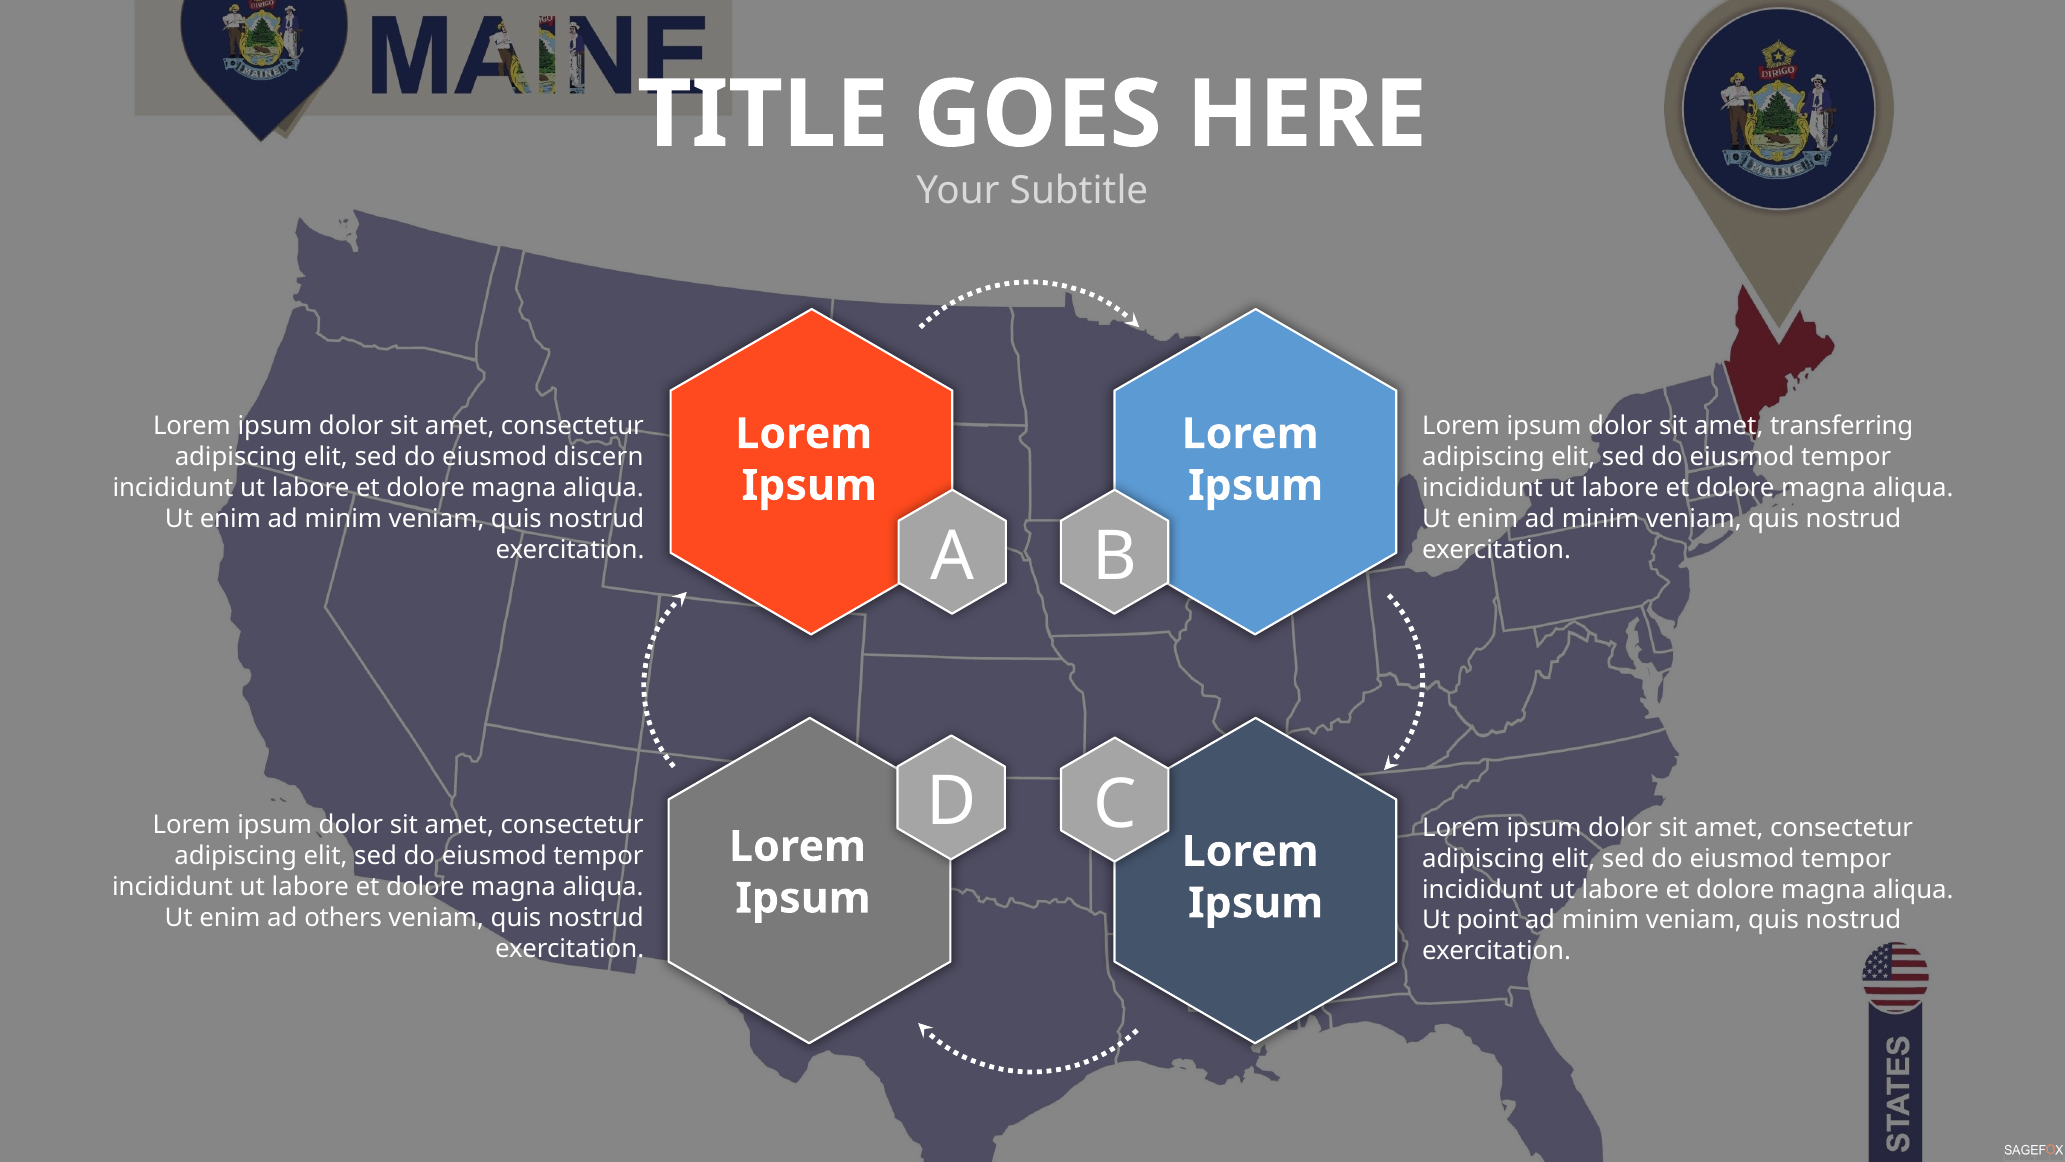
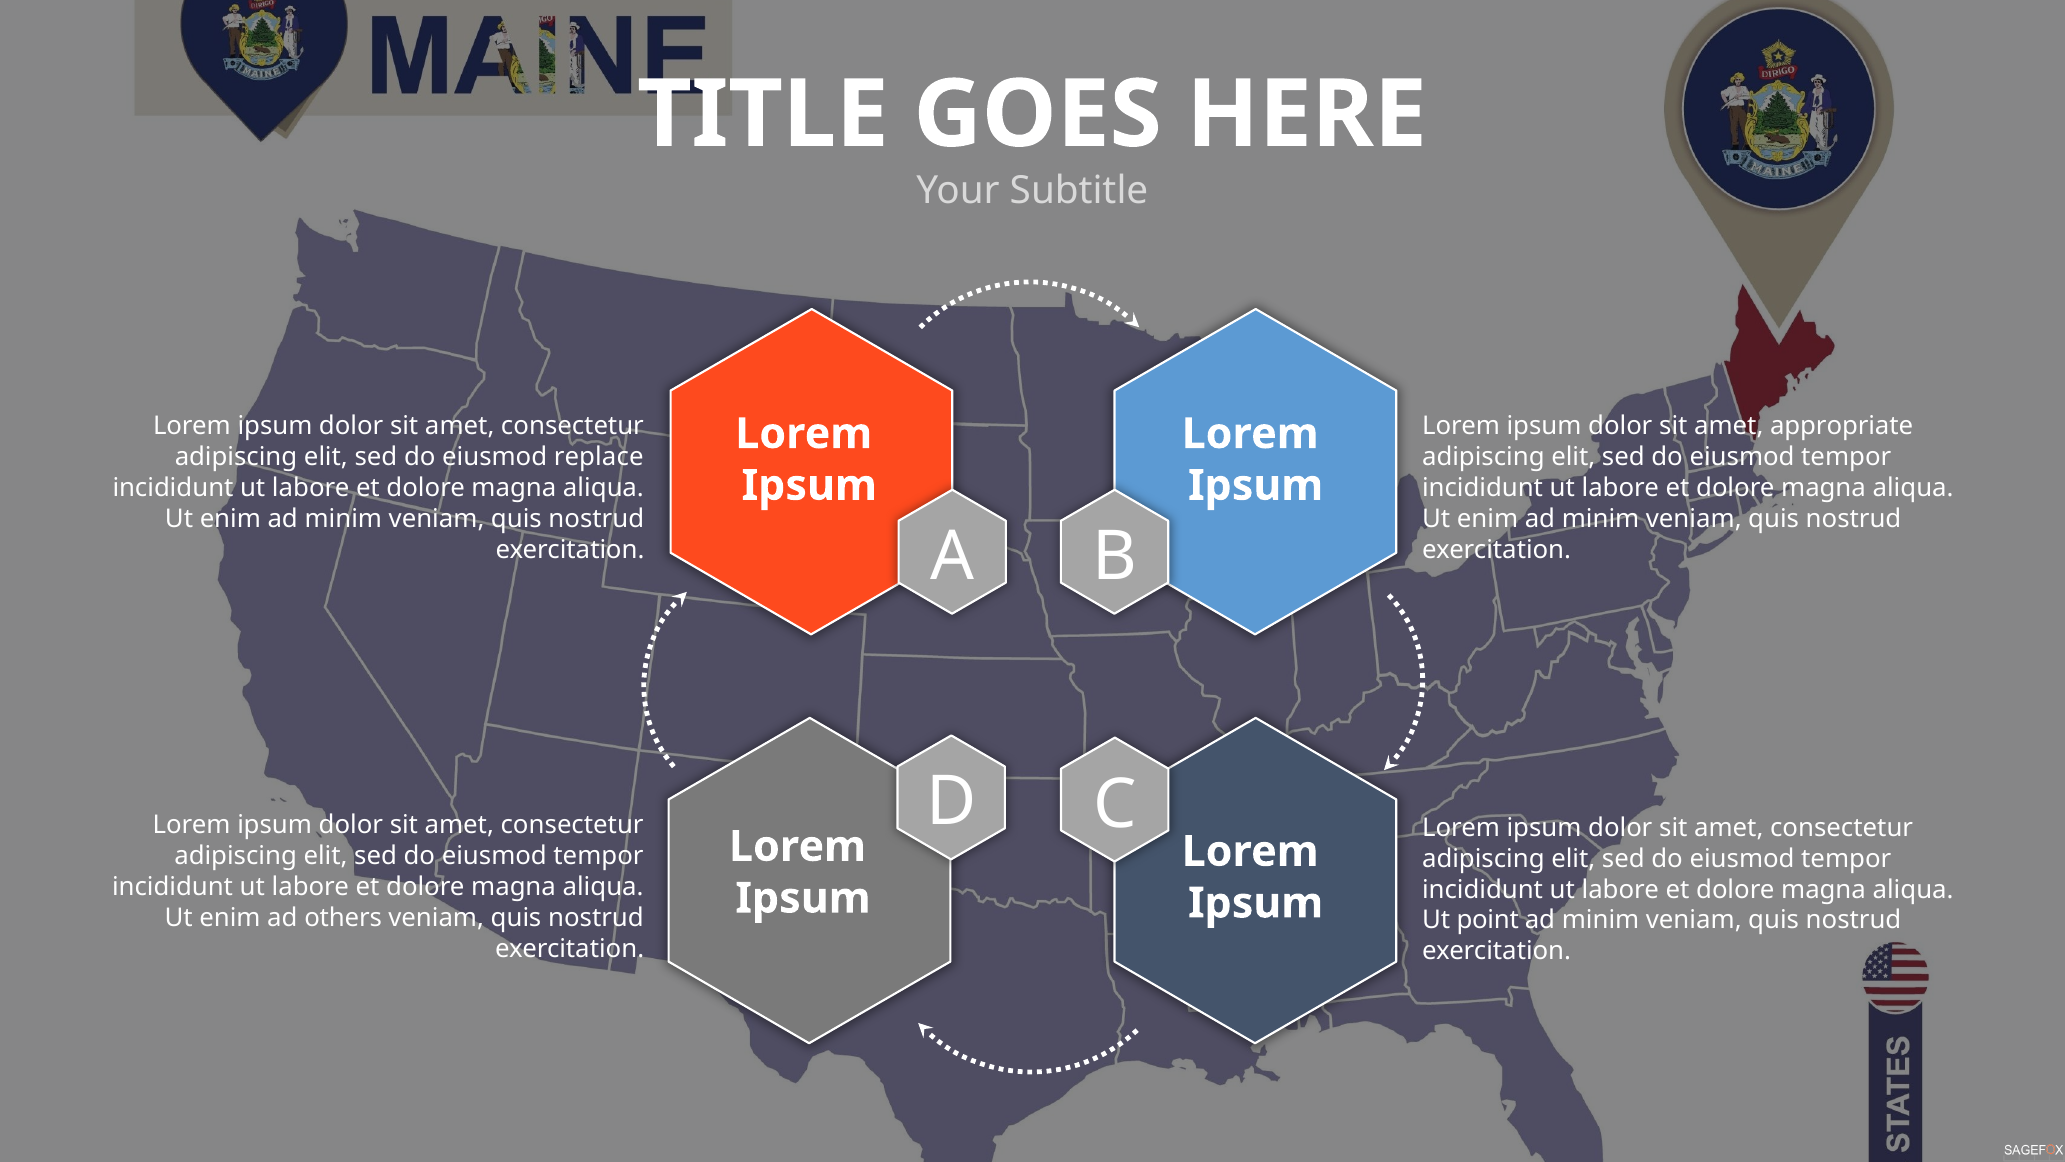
transferring: transferring -> appropriate (1842, 426)
discern: discern -> replace (599, 457)
